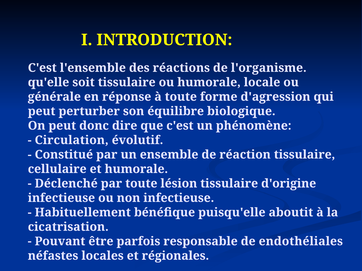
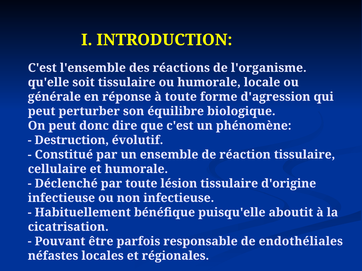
Circulation: Circulation -> Destruction (72, 140)
